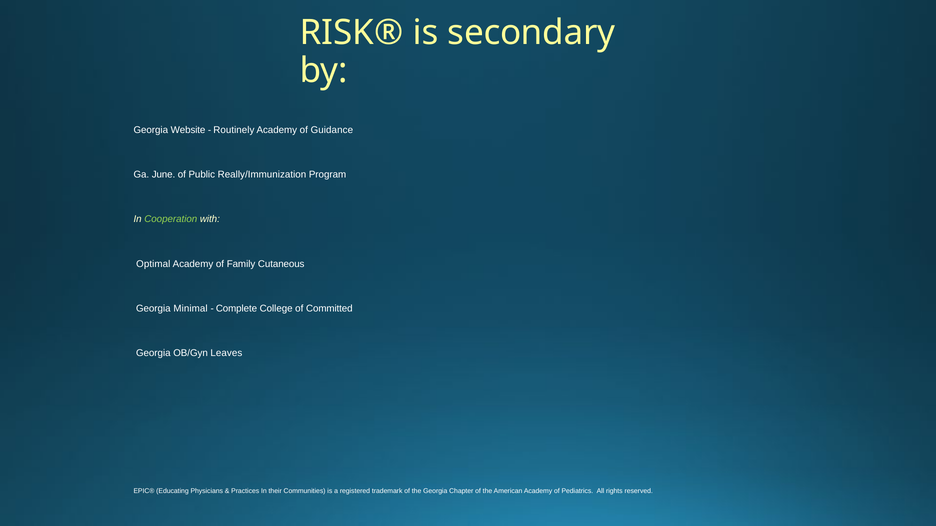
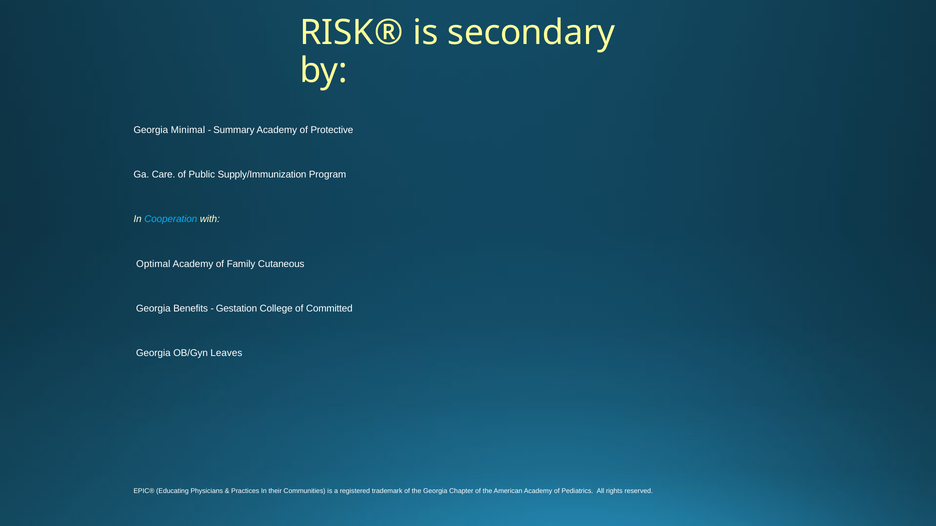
Website: Website -> Minimal (188, 130)
Routinely: Routinely -> Summary (234, 130)
Guidance: Guidance -> Protective (332, 130)
June: June -> Care (163, 175)
Really/Immunization: Really/Immunization -> Supply/Immunization (262, 175)
Cooperation colour: light green -> light blue (171, 219)
Minimal: Minimal -> Benefits (191, 309)
Complete: Complete -> Gestation (236, 309)
